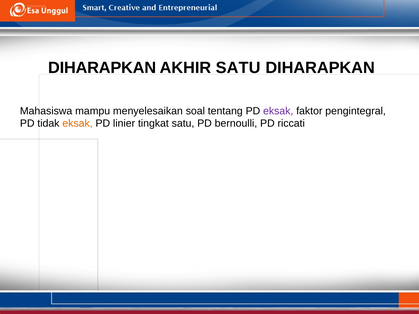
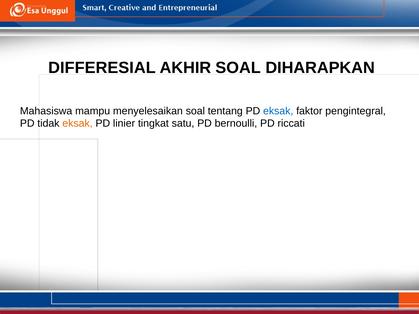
DIHARAPKAN: DIHARAPKAN -> DIFFERESIAL (102, 68)
AKHIR SATU: SATU -> SOAL (238, 68)
eksak colour: purple -> blue (278, 111)
